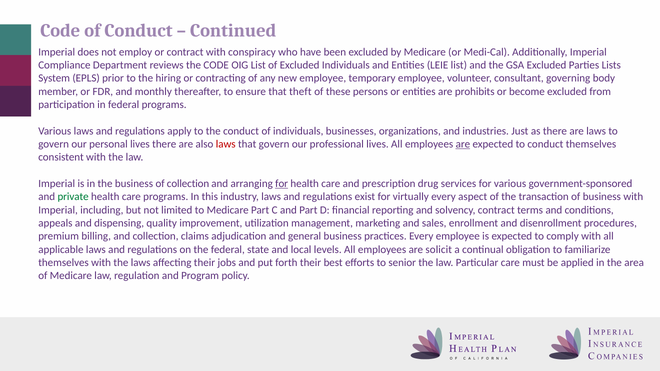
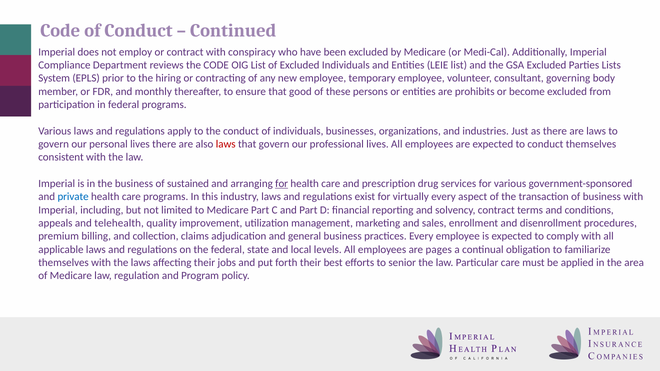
theft: theft -> good (300, 92)
are underline: present -> none (463, 144)
of collection: collection -> sustained (188, 184)
private colour: green -> blue (73, 197)
dispensing: dispensing -> telehealth (119, 223)
solicit: solicit -> pages (439, 250)
